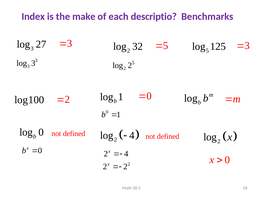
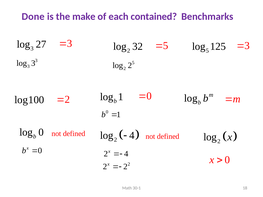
Index: Index -> Done (33, 17)
descriptio: descriptio -> contained (154, 17)
